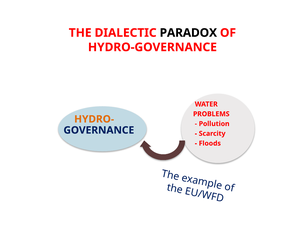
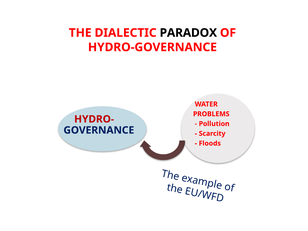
HYDRO- colour: orange -> red (94, 119)
